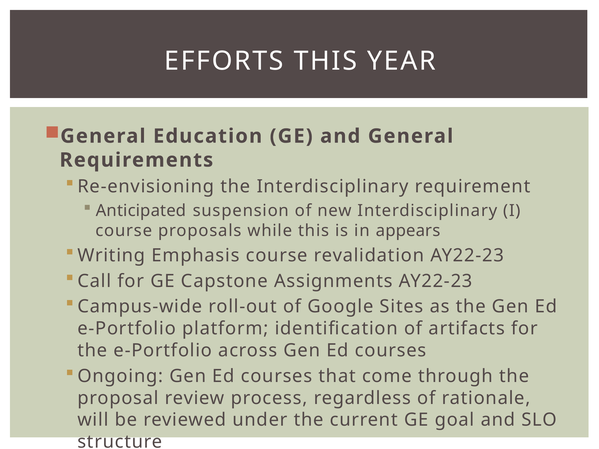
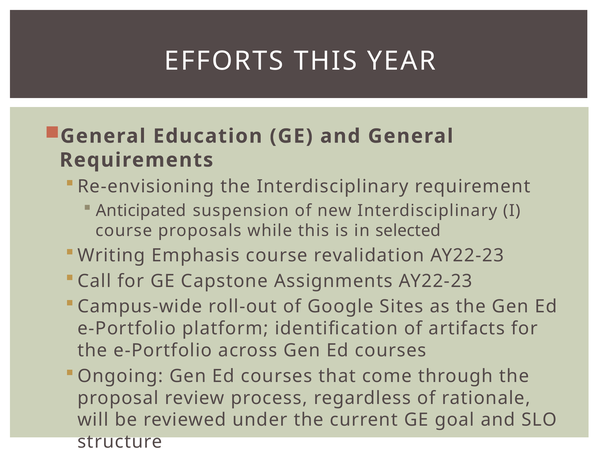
appears: appears -> selected (408, 231)
